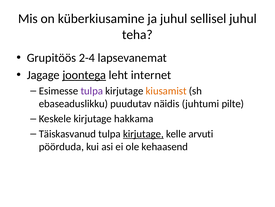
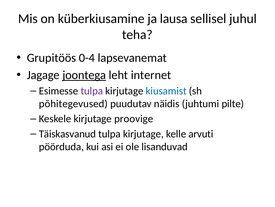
ja juhul: juhul -> lausa (174, 19)
2-4: 2-4 -> 0-4 (87, 58)
kiusamist colour: orange -> blue (166, 91)
ebaseaduslikku: ebaseaduslikku -> põhitegevused (73, 103)
hakkama: hakkama -> proovige (134, 118)
kirjutage underline: present -> none (143, 133)
kehaasend: kehaasend -> lisanduvad (165, 146)
